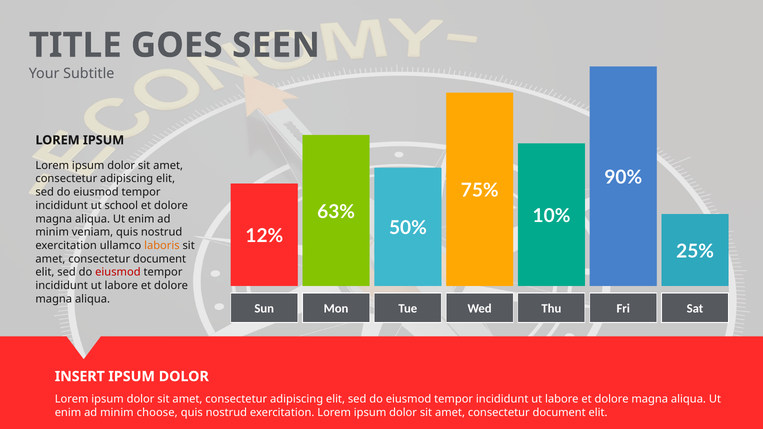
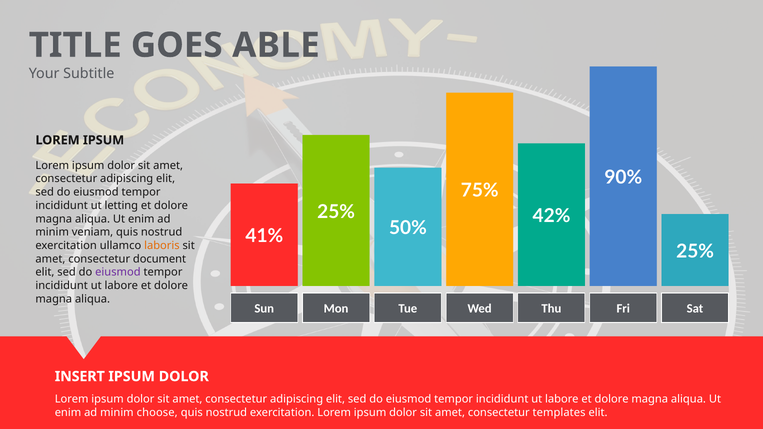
SEEN: SEEN -> ABLE (276, 45)
school: school -> letting (121, 206)
63%: 63% -> 25% (336, 212)
10%: 10% -> 42% (551, 216)
12%: 12% -> 41% (264, 236)
eiusmod colour: red -> purple (118, 272)
document: document -> templates (559, 413)
